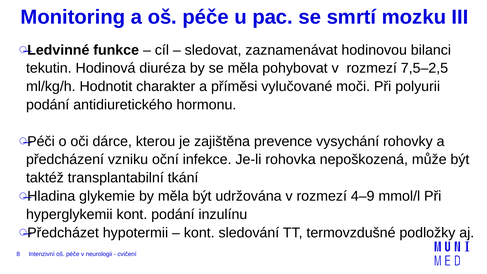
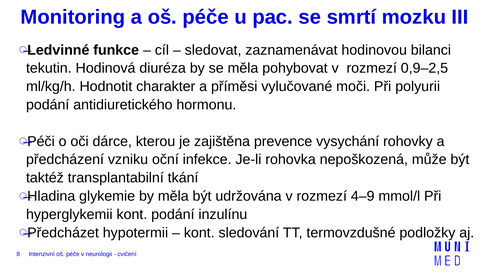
7,5–2,5: 7,5–2,5 -> 0,9–2,5 (424, 68)
